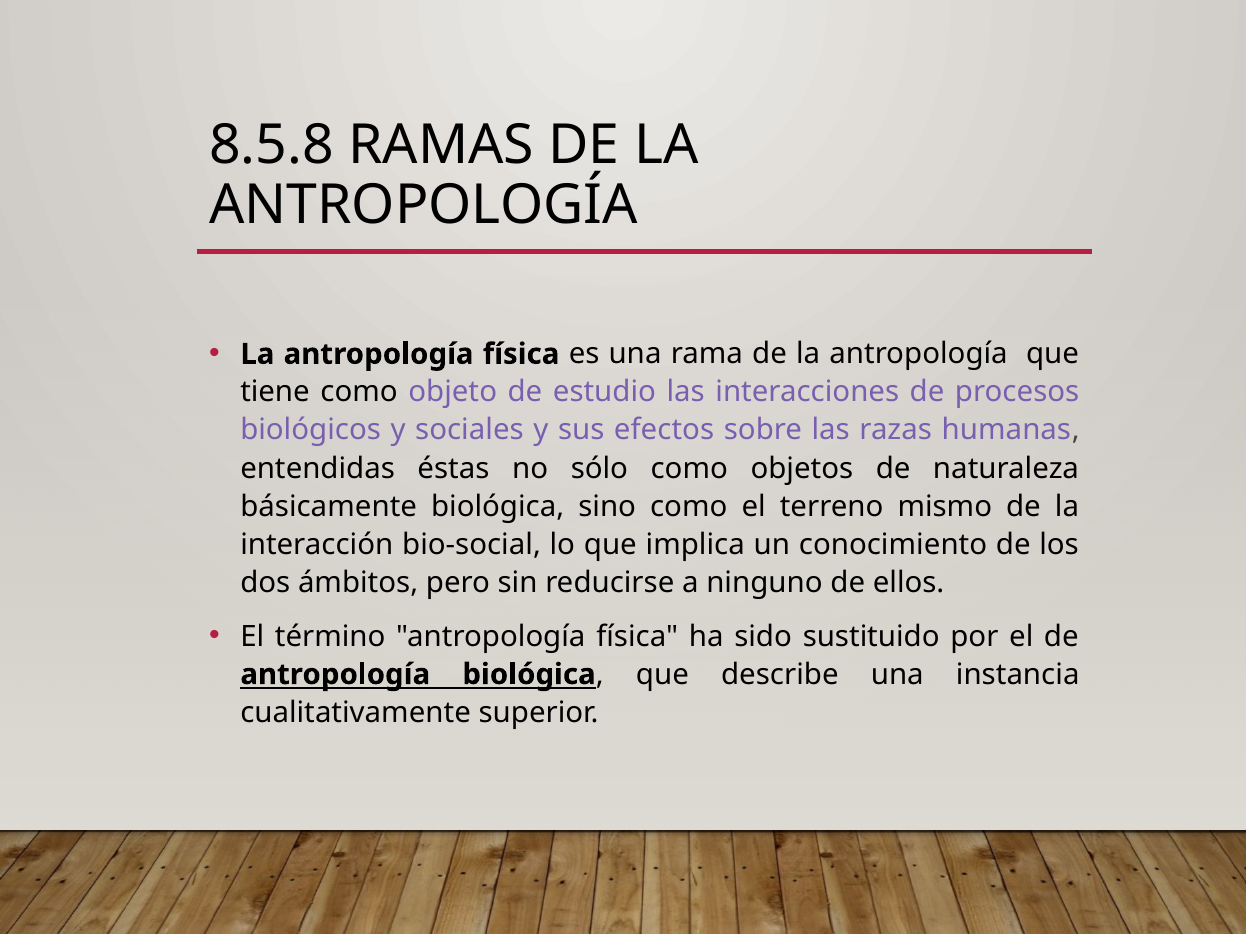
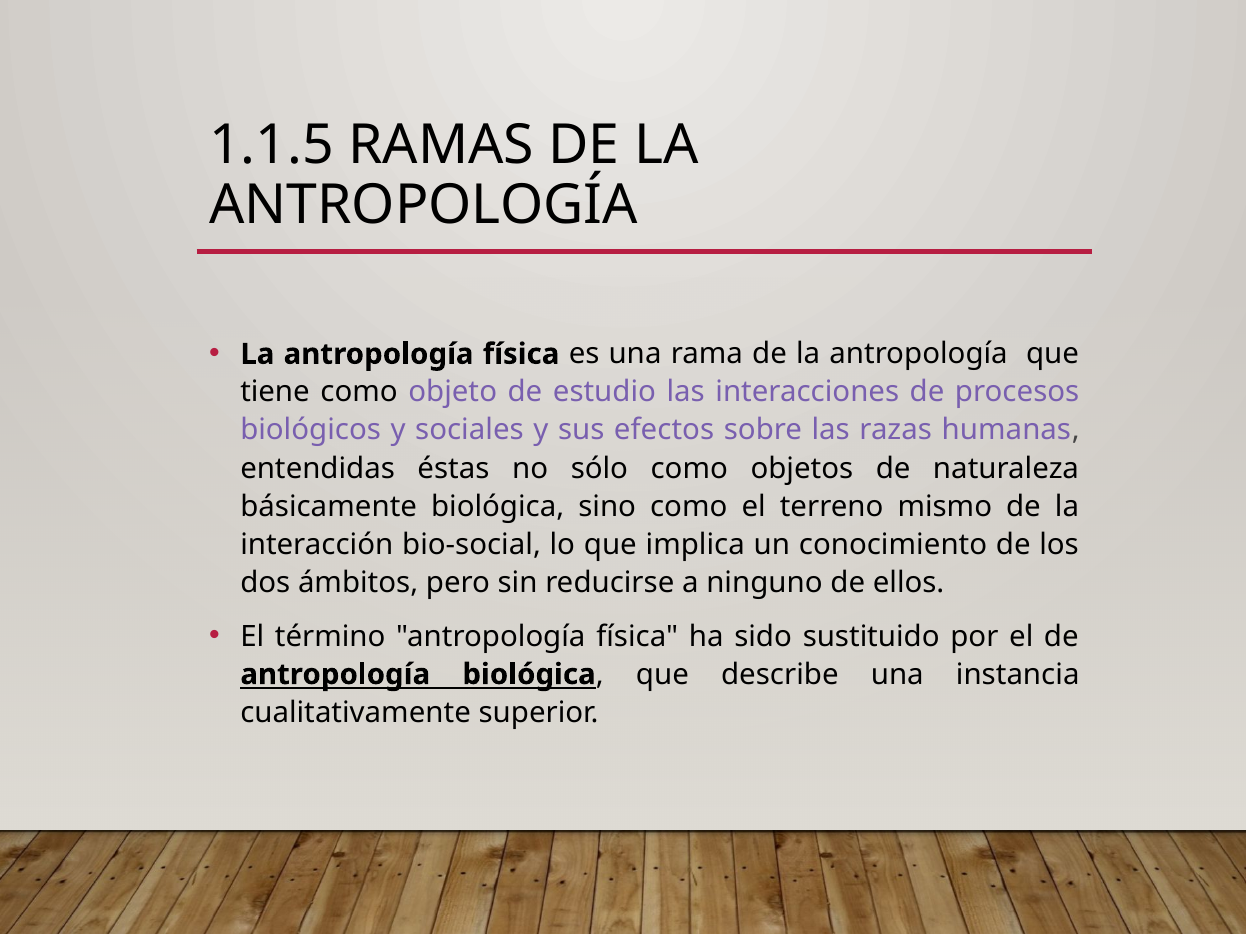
8.5.8: 8.5.8 -> 1.1.5 (272, 145)
